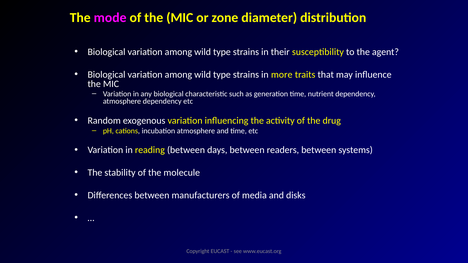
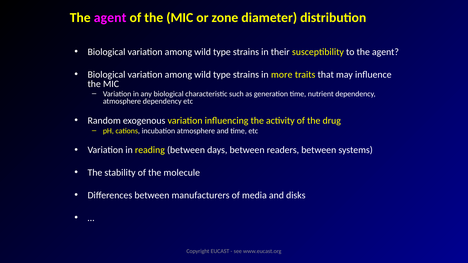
mode: mode -> agent (110, 18)
